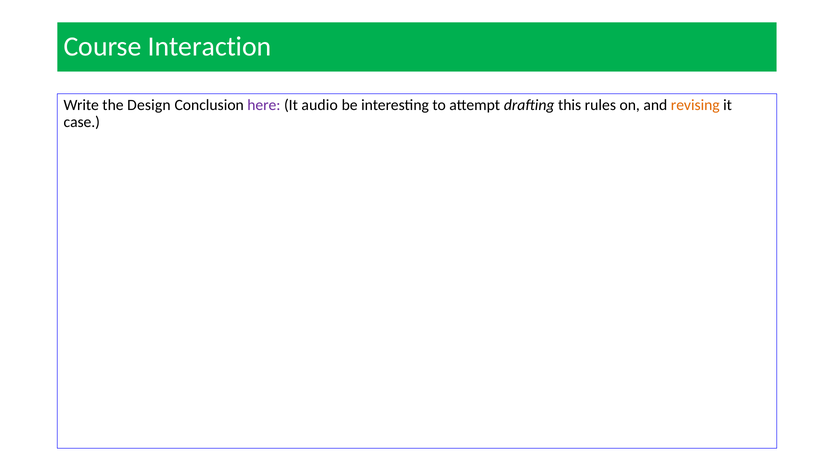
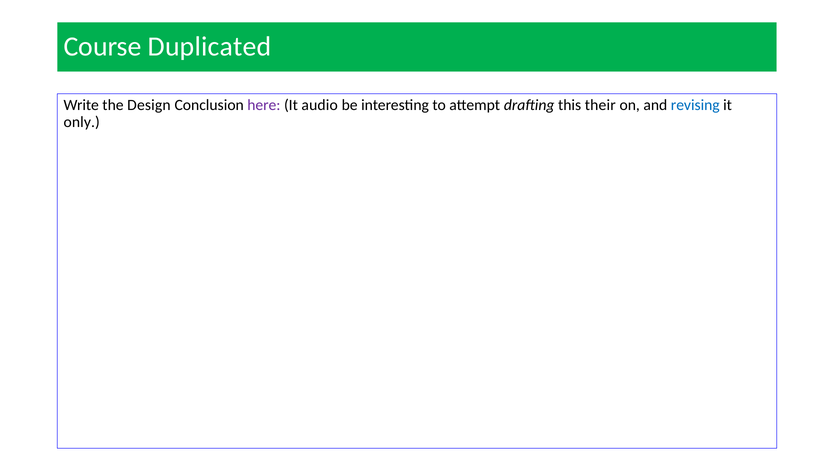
Interaction: Interaction -> Duplicated (209, 47)
rules: rules -> their (600, 105)
revising colour: orange -> blue (695, 105)
case: case -> only (82, 122)
